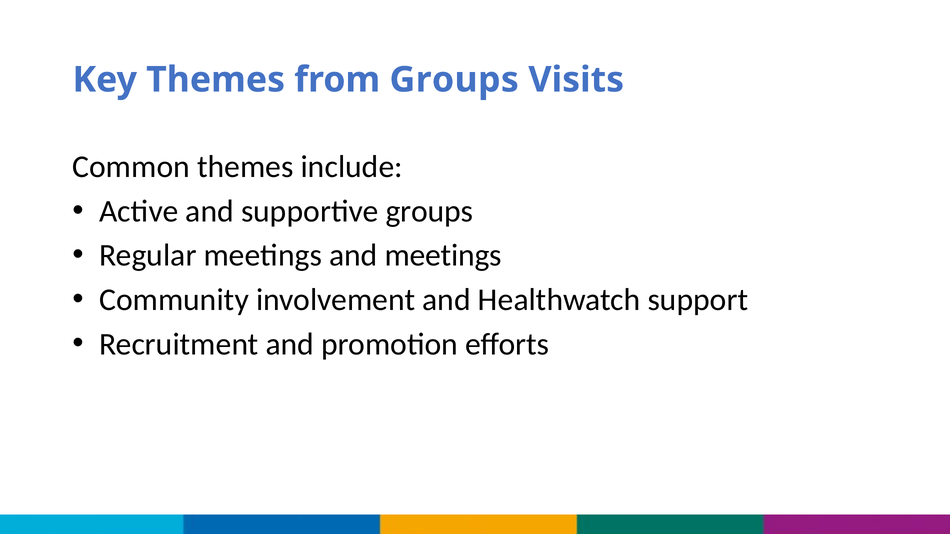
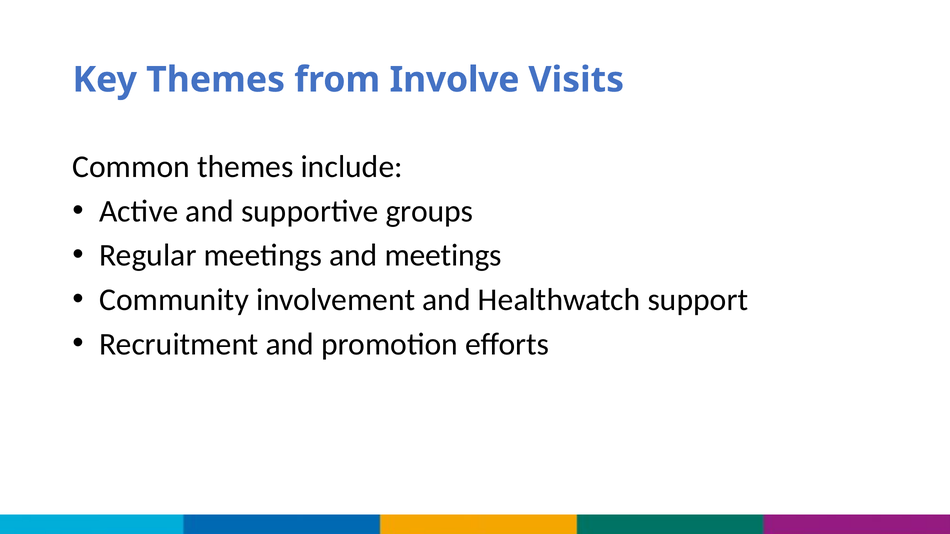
from Groups: Groups -> Involve (454, 80)
